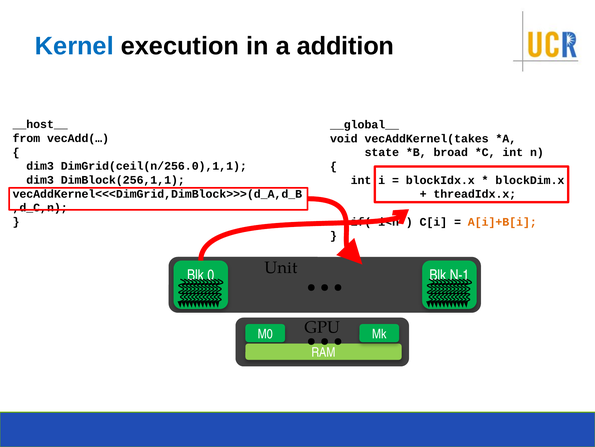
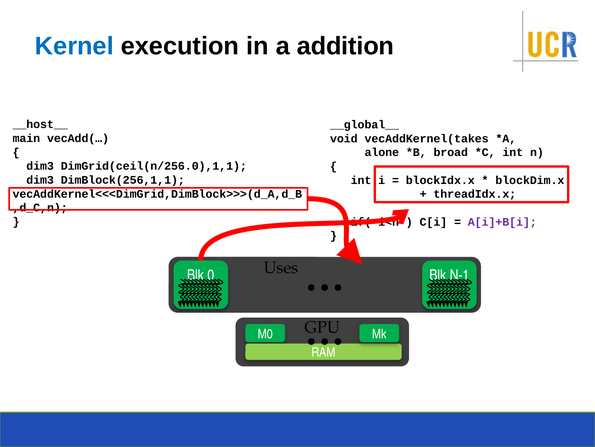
from: from -> main (26, 138)
state: state -> alone (382, 152)
A[i]+B[i colour: orange -> purple (502, 222)
Unit: Unit -> Uses (281, 267)
